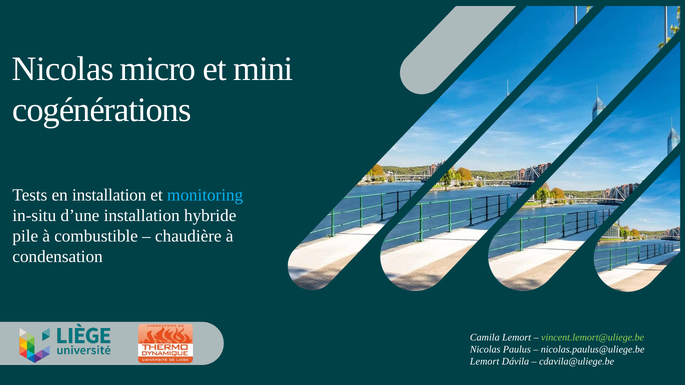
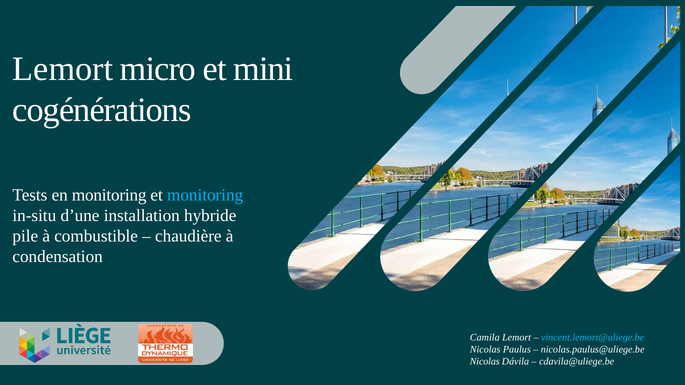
Nicolas: Nicolas -> Lemort (63, 69)
en installation: installation -> monitoring (109, 195)
vincent.lemort@uliege.be colour: light green -> light blue (593, 338)
Lemort: Lemort -> Nicolas (485, 362)
